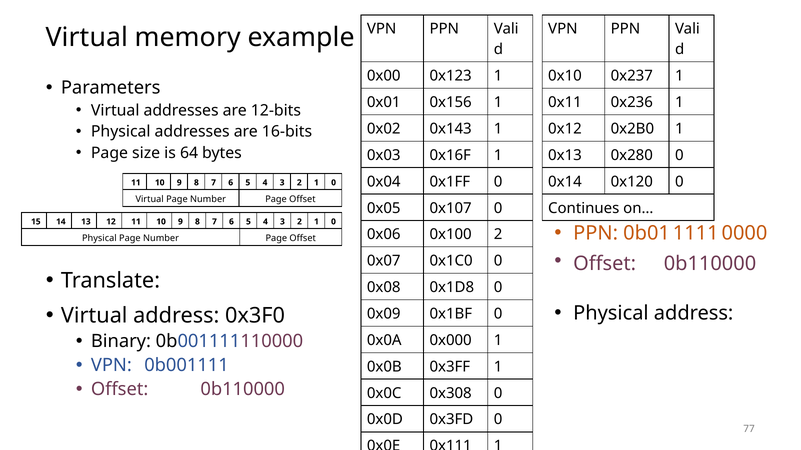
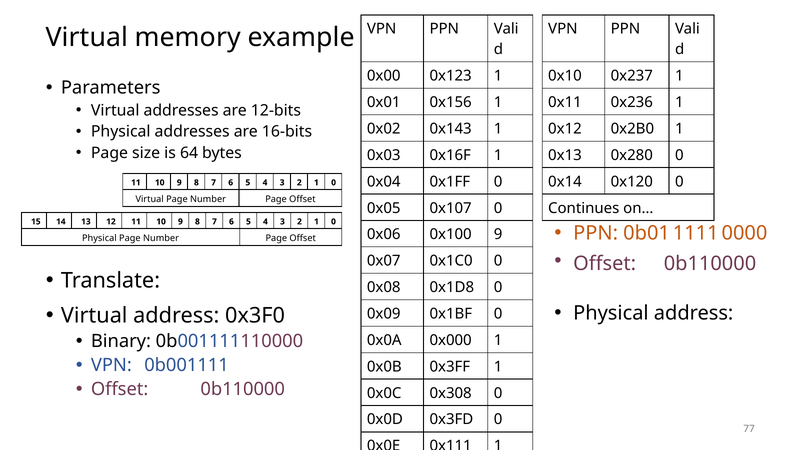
0x100 2: 2 -> 9 (498, 235)
